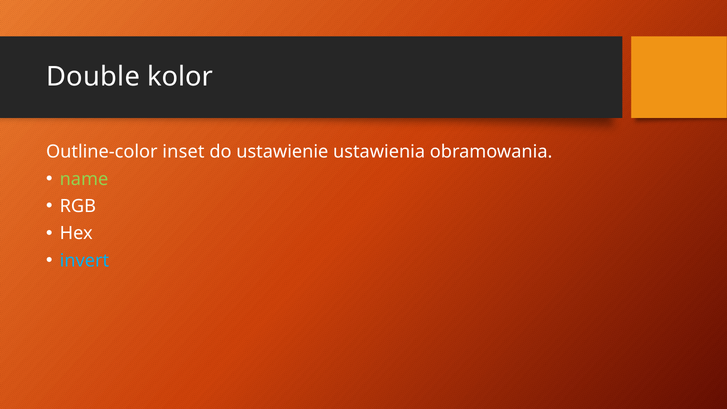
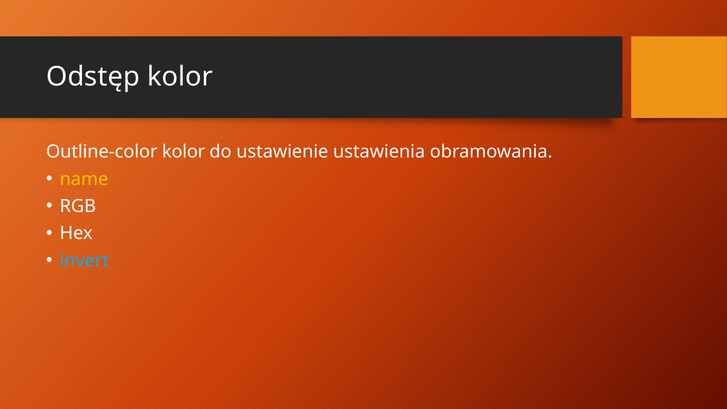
Double: Double -> Odstęp (93, 77)
Outline-color inset: inset -> kolor (184, 152)
name colour: light green -> yellow (84, 179)
